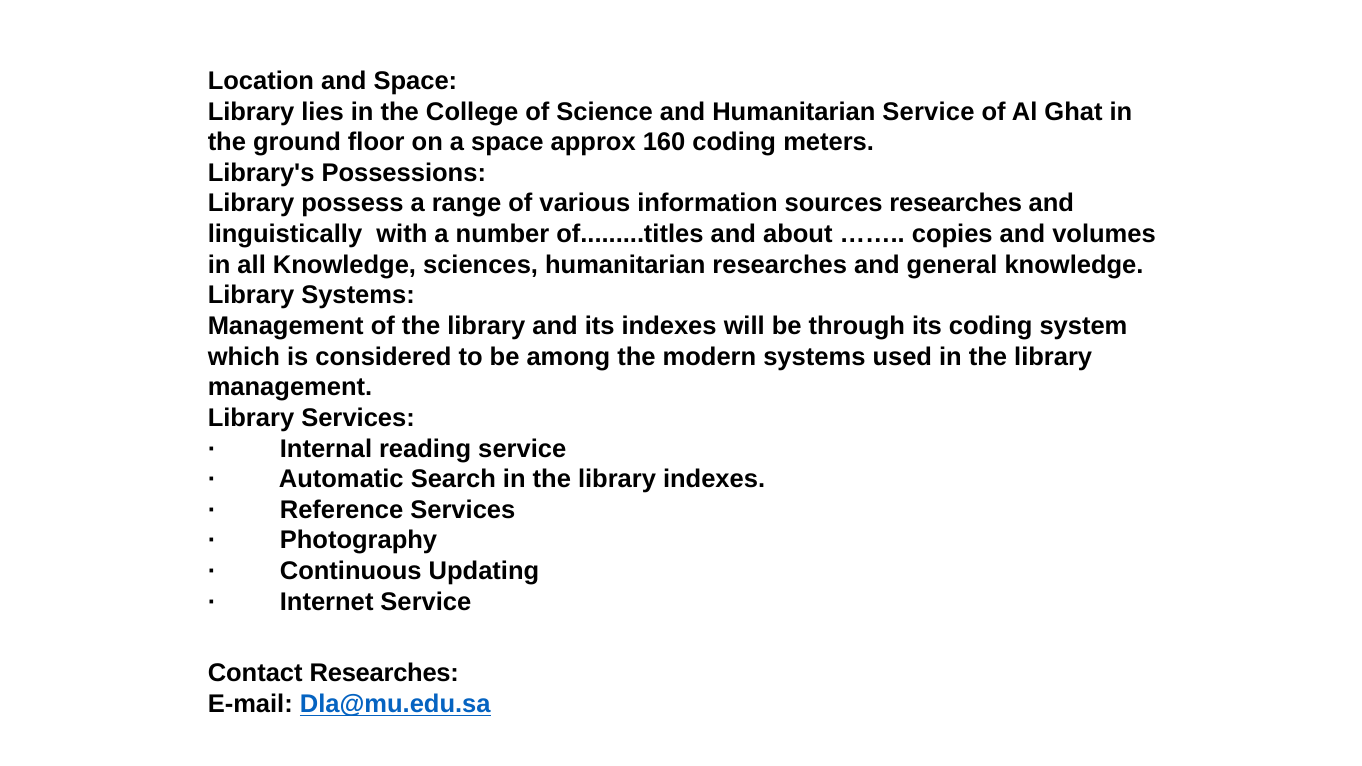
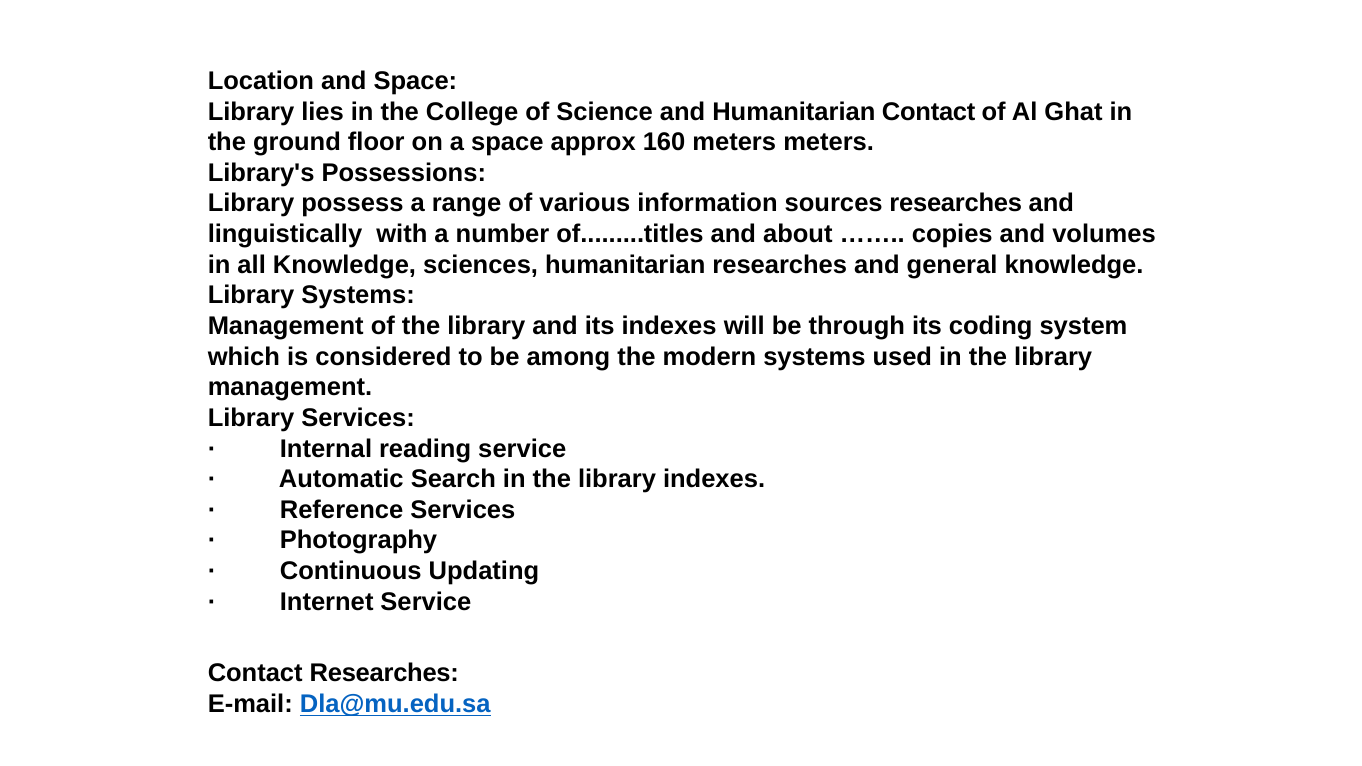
Humanitarian Service: Service -> Contact (929, 112)
160 coding: coding -> meters (734, 142)
